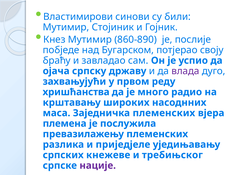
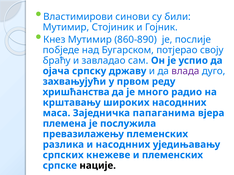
Заједничка племенских: племенских -> папаганима (164, 113)
и приједјеле: приједјеле -> насоднних (123, 145)
и требињског: требињског -> племенских (172, 155)
нације colour: purple -> black (98, 166)
